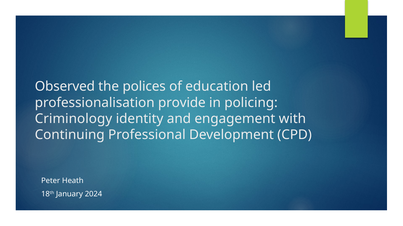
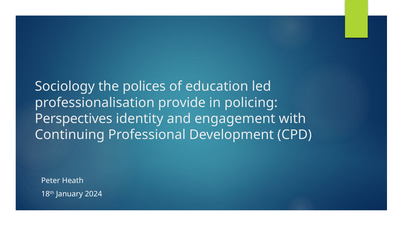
Observed: Observed -> Sociology (65, 87)
Criminology: Criminology -> Perspectives (74, 119)
